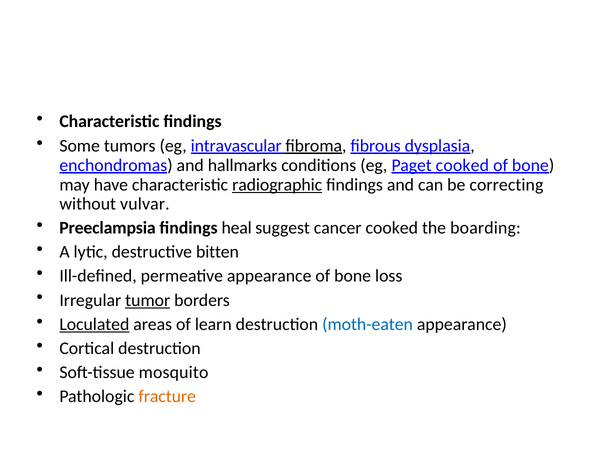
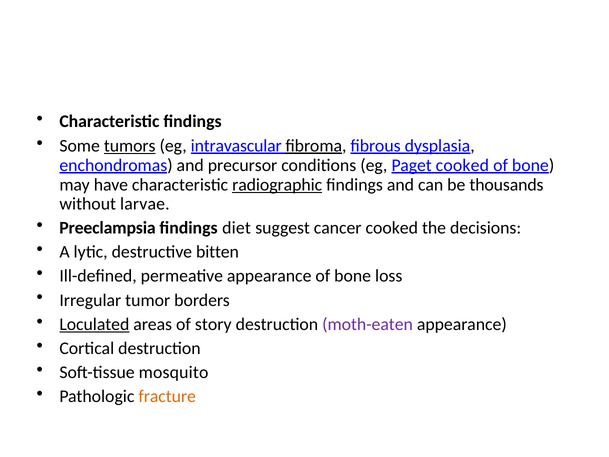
tumors underline: none -> present (130, 146)
hallmarks: hallmarks -> precursor (243, 165)
correcting: correcting -> thousands (506, 185)
vulvar: vulvar -> larvae (145, 204)
heal: heal -> diet (236, 228)
boarding: boarding -> decisions (486, 228)
tumor underline: present -> none (148, 300)
learn: learn -> story (213, 324)
moth-eaten colour: blue -> purple (368, 324)
